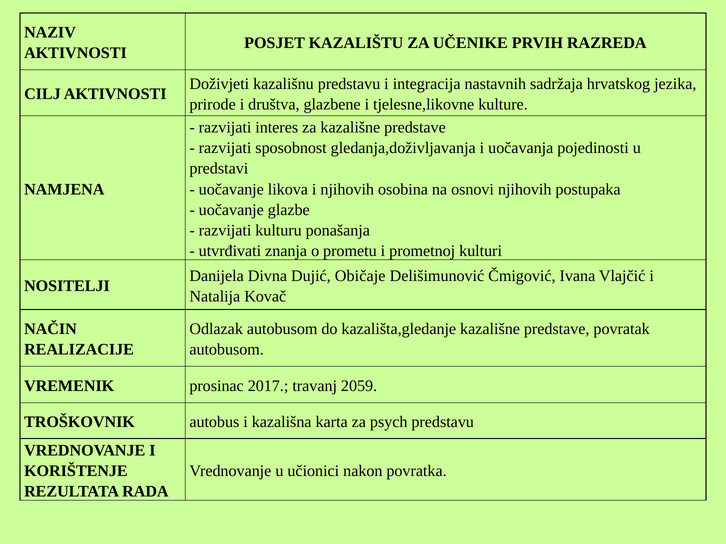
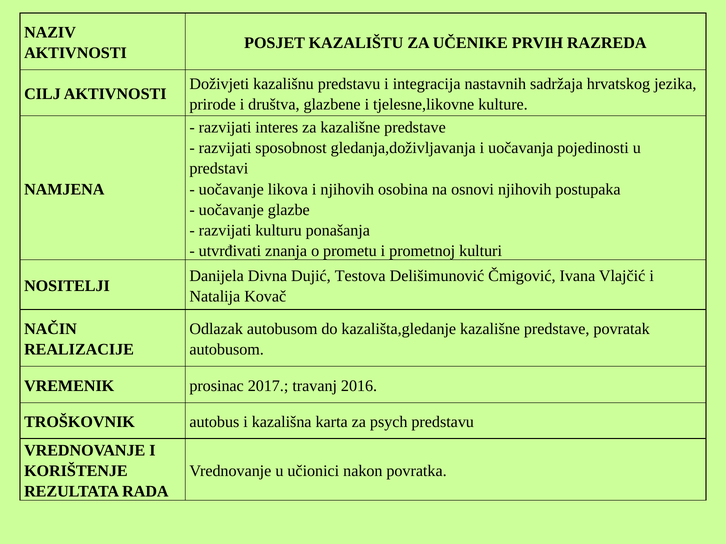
Običaje: Običaje -> Testova (360, 276)
2059: 2059 -> 2016 (359, 386)
